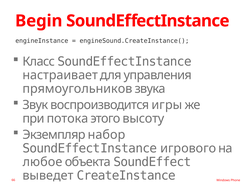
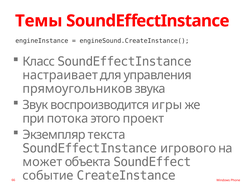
Begin: Begin -> Темы (39, 21)
высоту: высоту -> проект (143, 118)
набор: набор -> текста (107, 134)
любое: любое -> может (42, 161)
выведет: выведет -> событие (48, 175)
